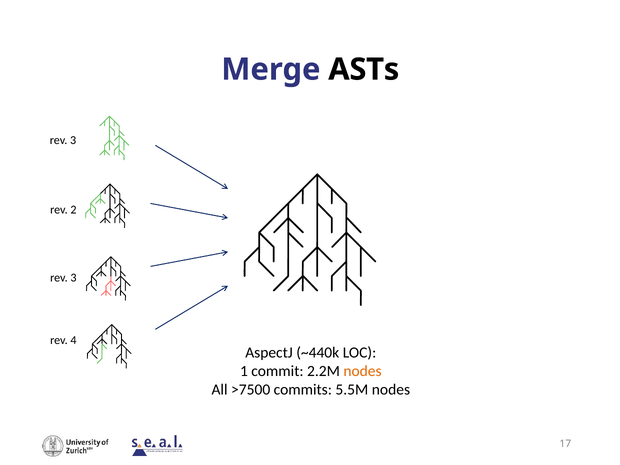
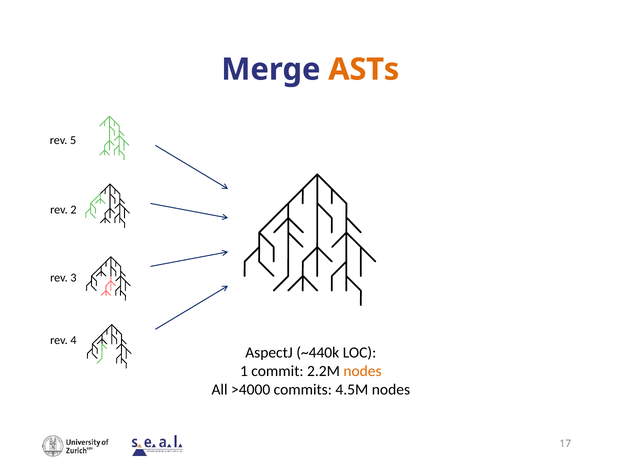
ASTs colour: black -> orange (364, 69)
3: 3 -> 5 (73, 140)
>7500: >7500 -> >4000 (251, 390)
5.5M: 5.5M -> 4.5M (352, 390)
